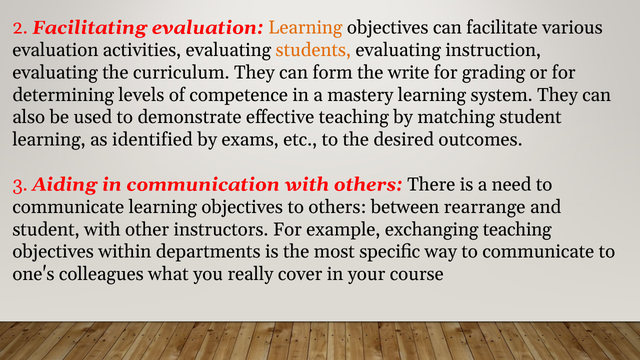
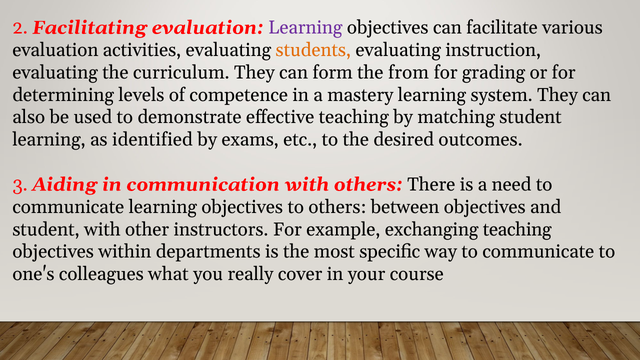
Learning colour: orange -> purple (305, 28)
write: write -> from (409, 72)
between rearrange: rearrange -> objectives (485, 207)
